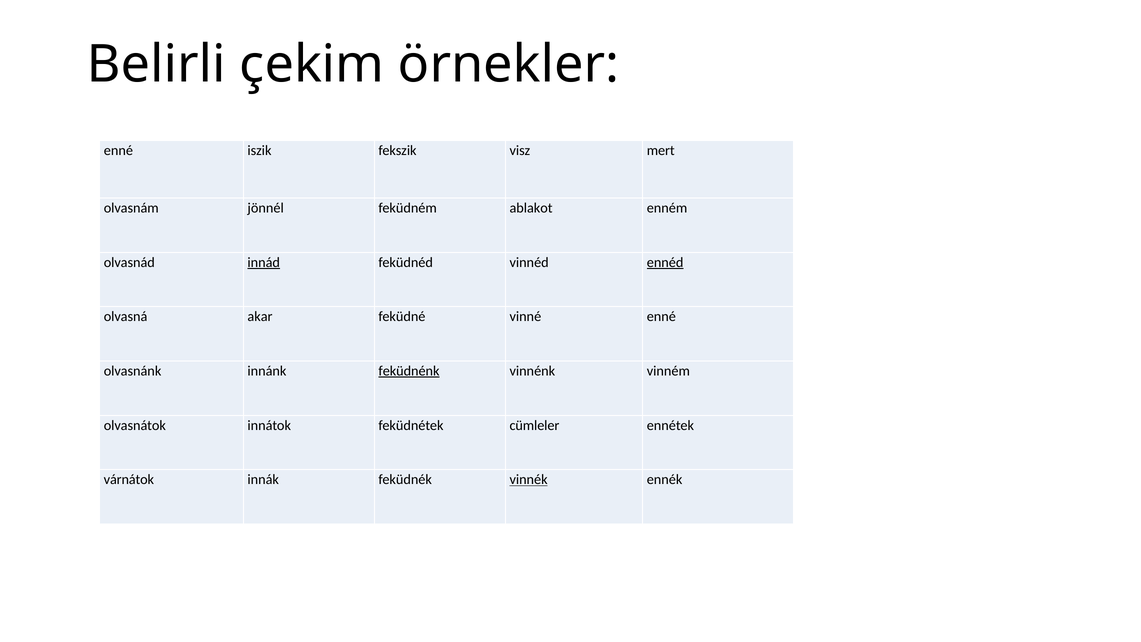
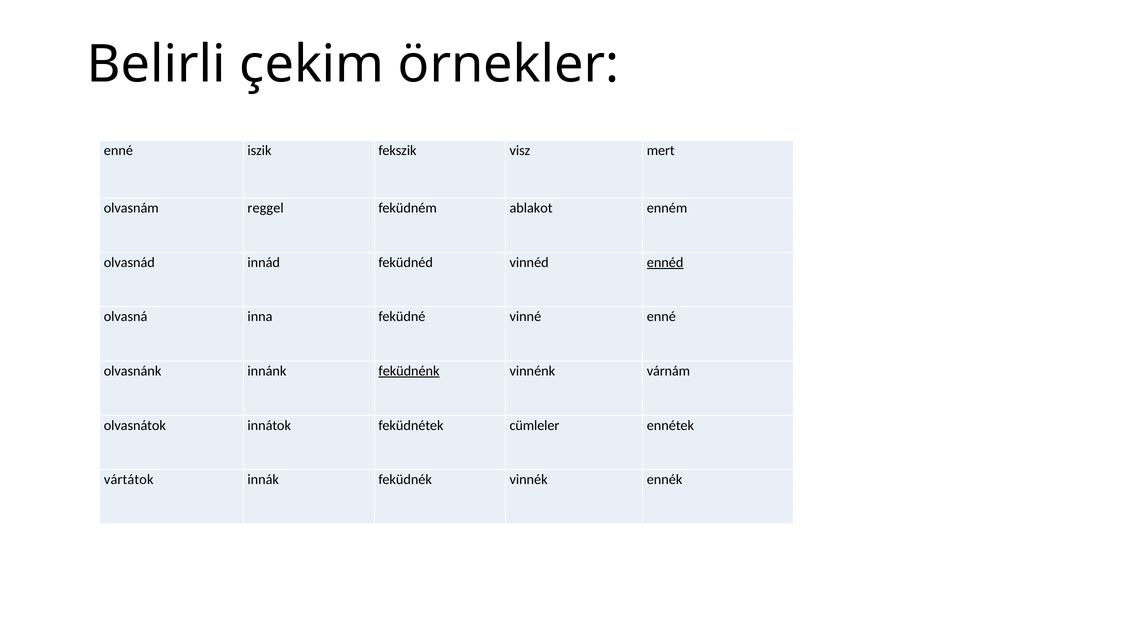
jönnél: jönnél -> reggel (266, 208)
innád underline: present -> none (264, 262)
akar: akar -> inna (260, 317)
vinném: vinném -> várnám (668, 371)
várnátok: várnátok -> vártátok (129, 480)
vinnék underline: present -> none (529, 480)
